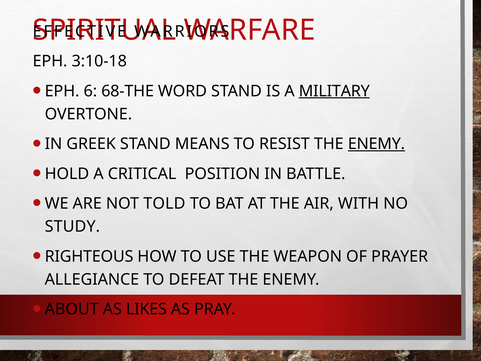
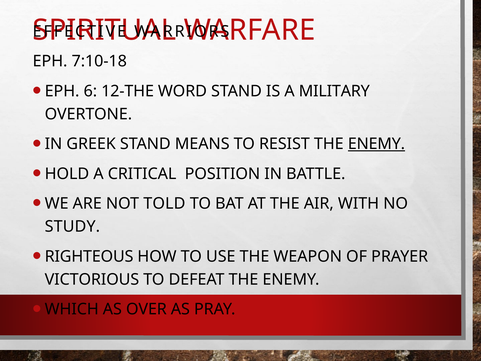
3:10-18: 3:10-18 -> 7:10-18 (99, 61)
68-THE: 68-THE -> 12-THE (128, 91)
MILITARY underline: present -> none (334, 91)
ALLEGIANCE: ALLEGIANCE -> VICTORIOUS (92, 279)
ABOUT: ABOUT -> WHICH (72, 309)
LIKES: LIKES -> OVER (146, 309)
